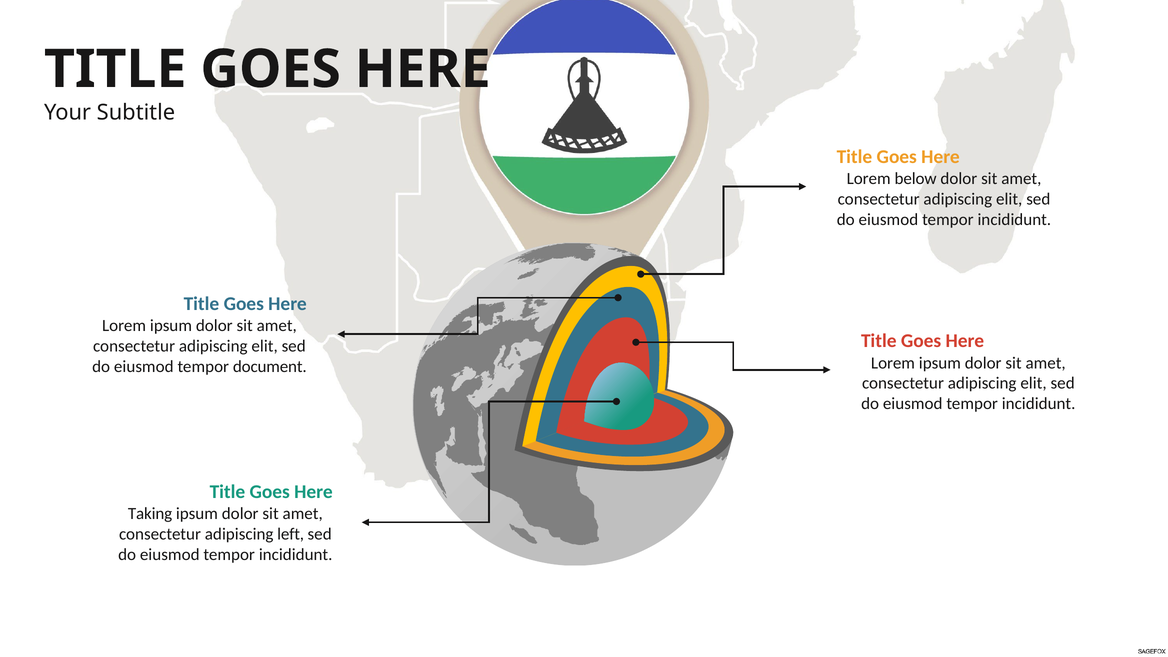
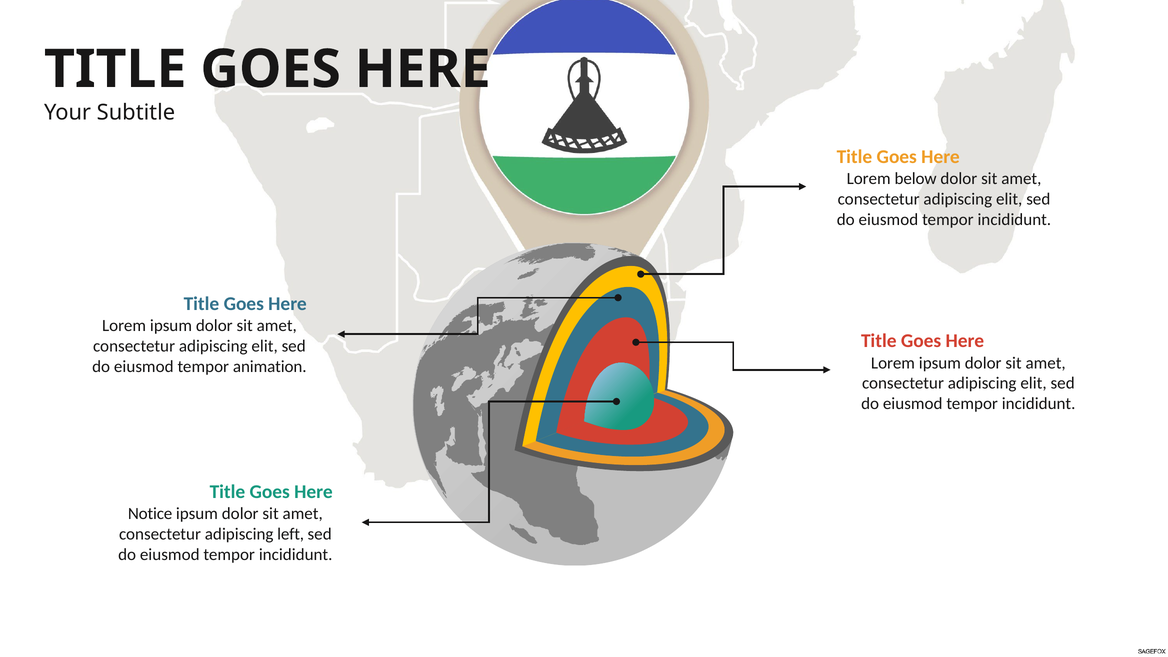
document: document -> animation (270, 366)
Taking: Taking -> Notice (150, 514)
